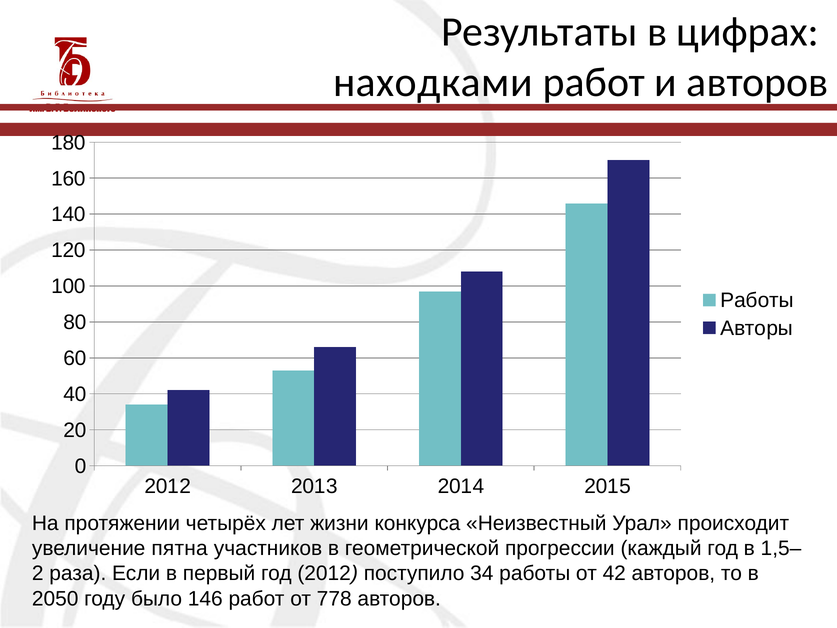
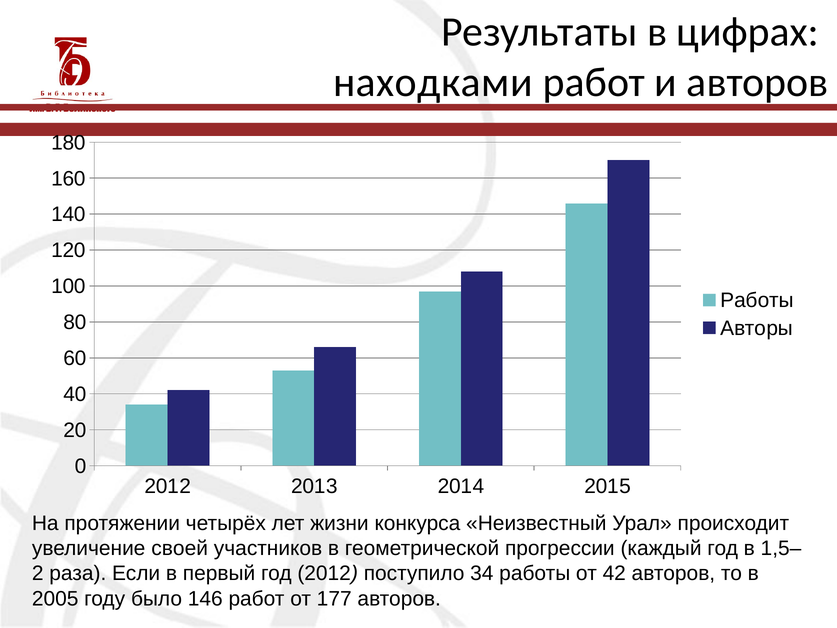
пятна: пятна -> своей (180, 548)
2050: 2050 -> 2005 (55, 598)
778: 778 -> 177 (334, 598)
